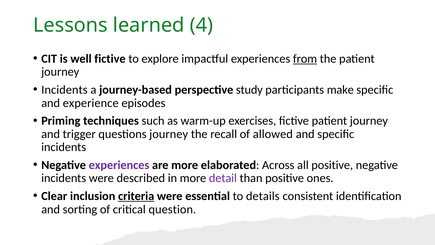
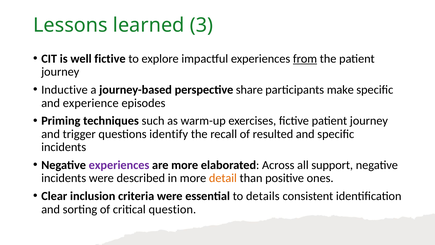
4: 4 -> 3 (201, 25)
Incidents: Incidents -> Inductive (64, 90)
study: study -> share (249, 90)
questions journey: journey -> identify (169, 134)
allowed: allowed -> resulted (273, 134)
all positive: positive -> support (332, 165)
detail colour: purple -> orange (223, 178)
criteria underline: present -> none (136, 196)
